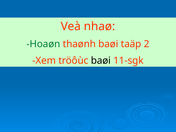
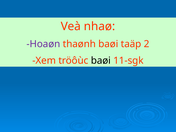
Hoaøn colour: green -> purple (43, 44)
